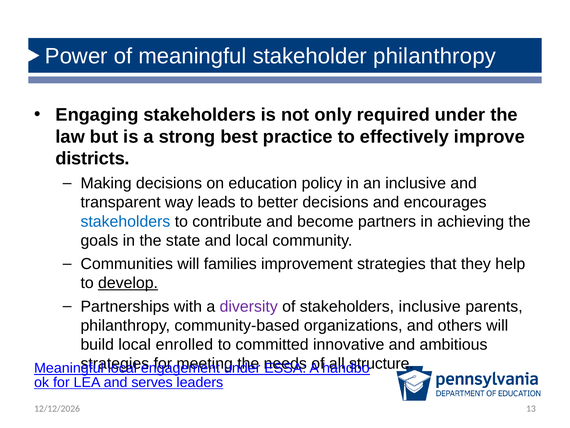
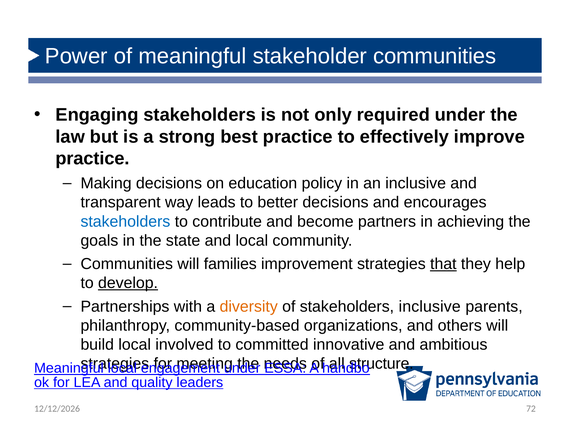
stakeholder philanthropy: philanthropy -> communities (435, 56)
districts: districts -> practice (93, 158)
that underline: none -> present (443, 264)
diversity colour: purple -> orange (249, 306)
enrolled: enrolled -> involved (184, 344)
serves: serves -> quality (152, 382)
13: 13 -> 72 (531, 408)
